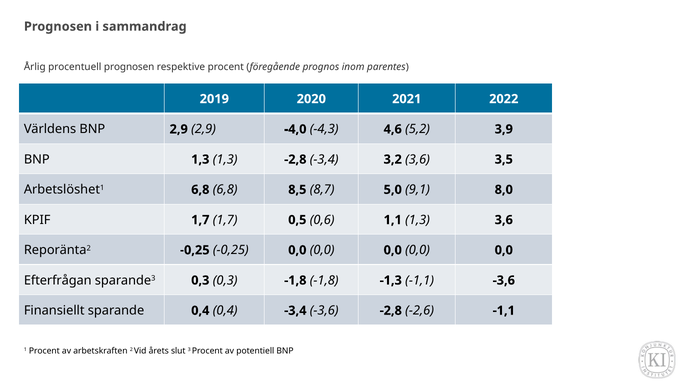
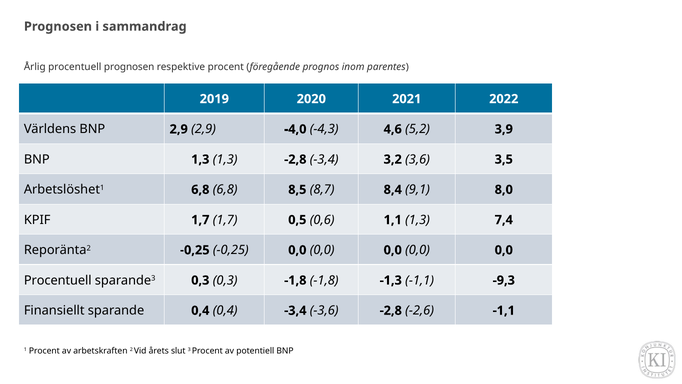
5,0: 5,0 -> 8,4 (393, 189)
1,3 3,6: 3,6 -> 7,4 (504, 220)
Efterfrågan: Efterfrågan -> Procentuell (58, 280)
-1,1 -3,6: -3,6 -> -9,3 (504, 280)
